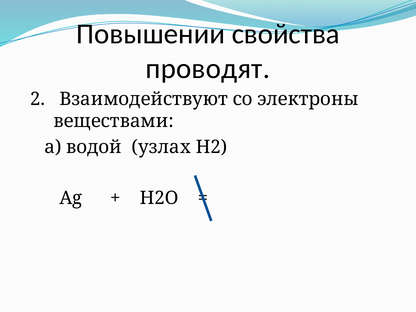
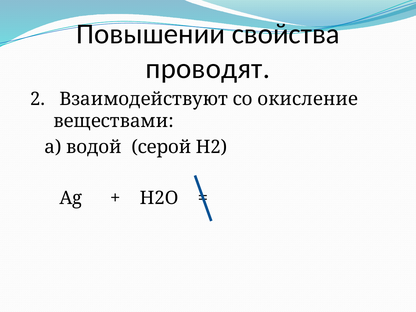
электроны: электроны -> окисление (308, 99)
узлах: узлах -> серой (161, 147)
